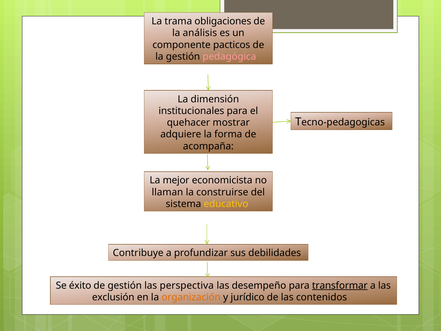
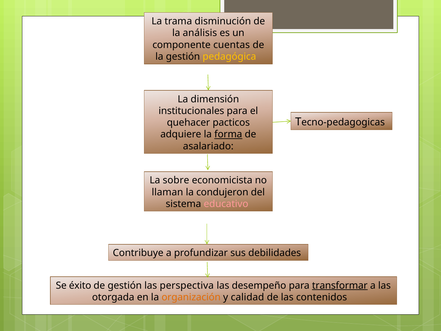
obligaciones: obligaciones -> disminución (223, 21)
pacticos: pacticos -> cuentas (232, 45)
pedagógica colour: pink -> yellow (229, 57)
mostrar: mostrar -> pacticos (231, 123)
forma underline: none -> present (228, 134)
acompaña: acompaña -> asalariado (208, 146)
mejor: mejor -> sobre (176, 180)
construirse: construirse -> condujeron (222, 192)
educativo colour: yellow -> pink (226, 204)
exclusión: exclusión -> otorgada (113, 297)
jurídico: jurídico -> calidad (247, 297)
